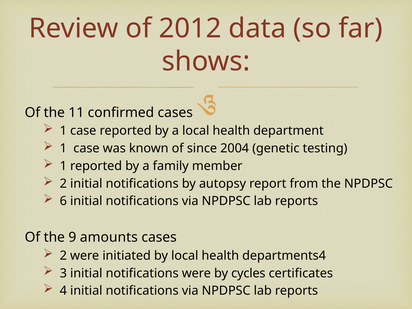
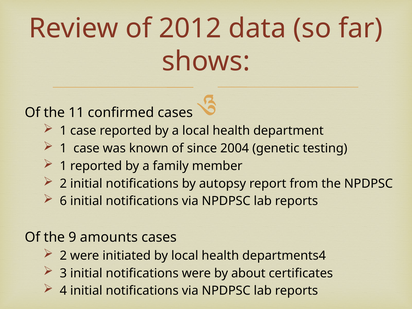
cycles: cycles -> about (248, 273)
